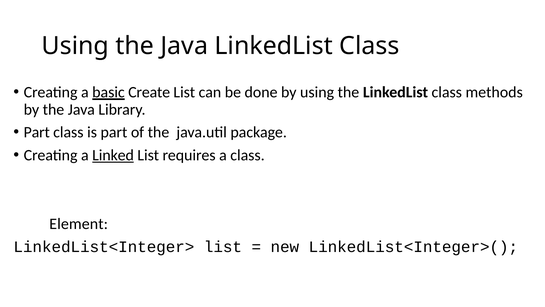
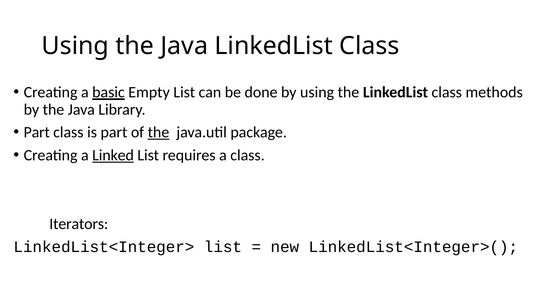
Create: Create -> Empty (149, 92)
the underline: none -> present (158, 132)
Element: Element -> Iterators (79, 224)
